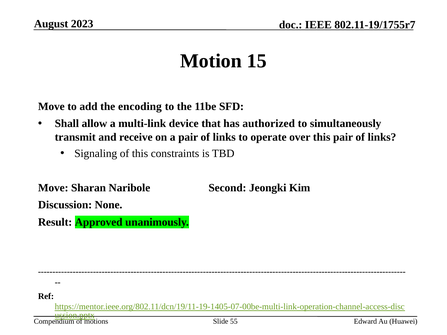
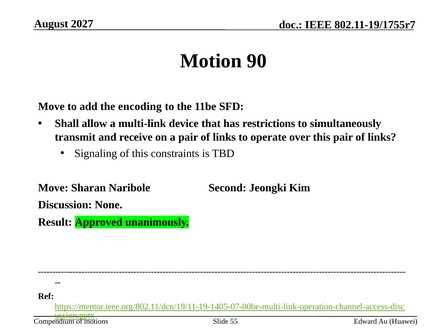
2023: 2023 -> 2027 (82, 24)
15: 15 -> 90 (257, 61)
authorized: authorized -> restrictions (269, 124)
